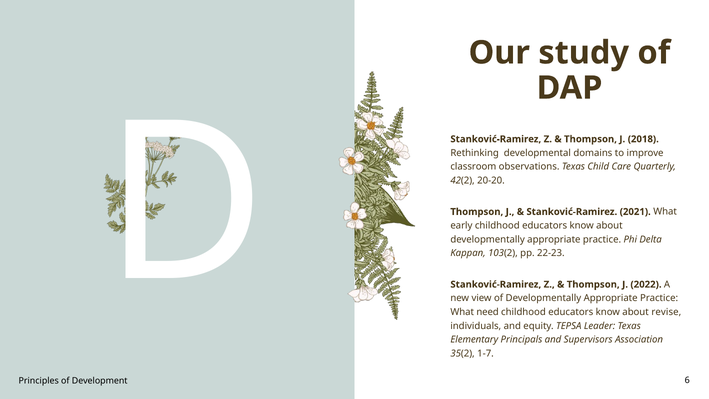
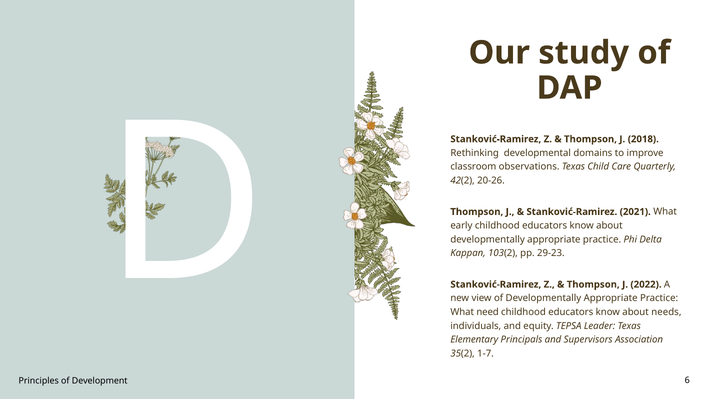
20-20: 20-20 -> 20-26 (491, 181)
22-23: 22-23 -> 29-23 (551, 253)
revise: revise -> needs (666, 312)
